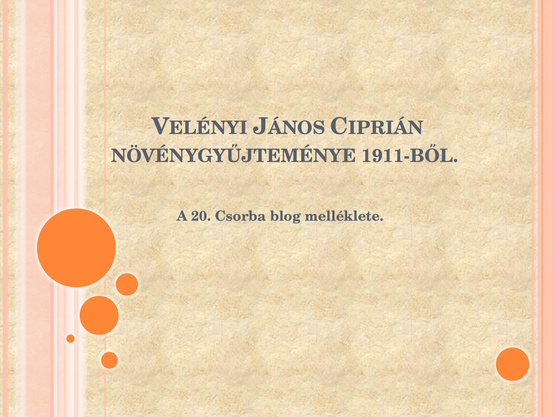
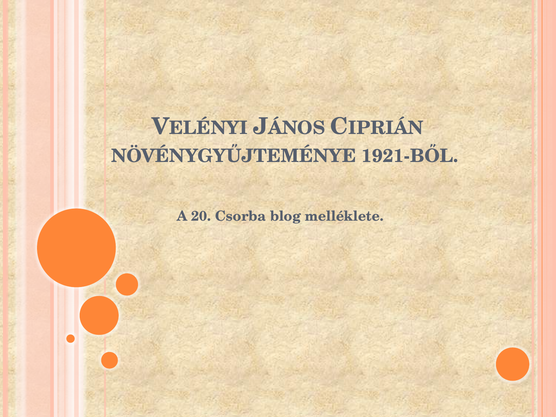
1911-BŐL: 1911-BŐL -> 1921-BŐL (410, 156)
